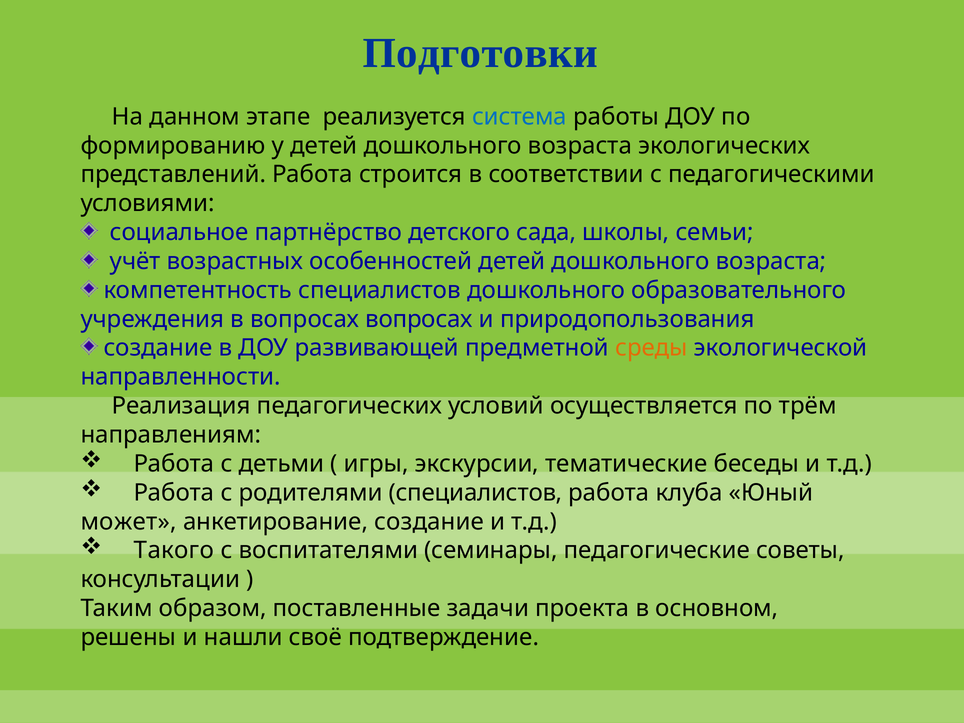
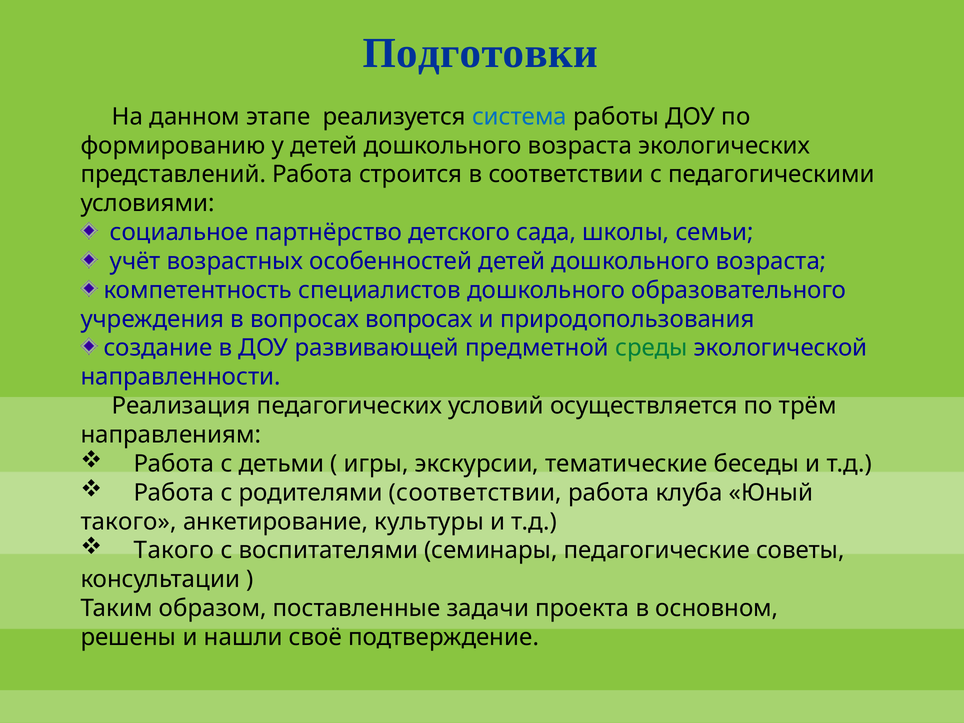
среды colour: orange -> green (651, 348)
родителями специалистов: специалистов -> соответствии (475, 493)
может: может -> такого (129, 522)
анкетирование создание: создание -> культуры (429, 522)
